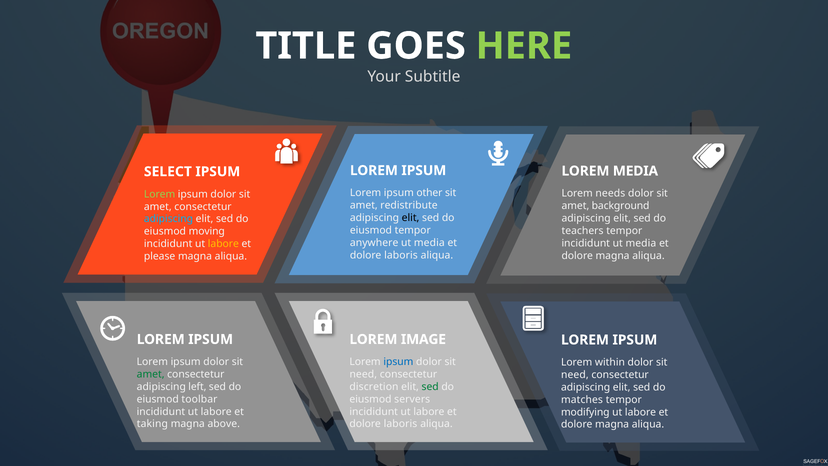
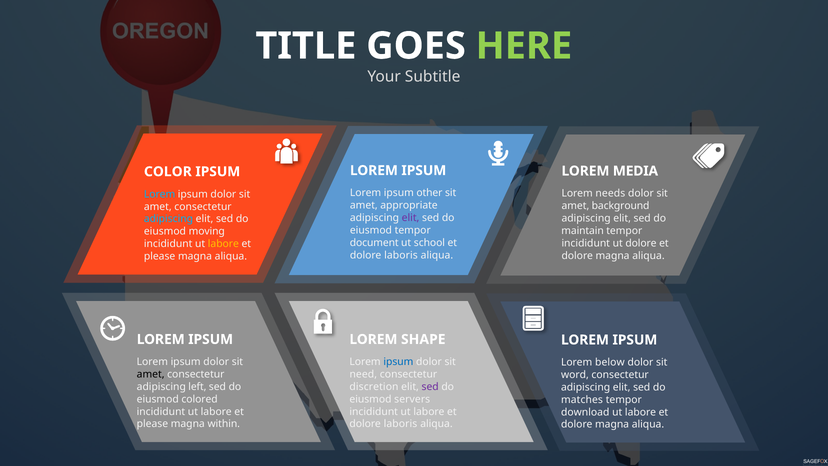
SELECT: SELECT -> COLOR (168, 172)
Lorem colour: light green -> light blue (160, 194)
redistribute: redistribute -> appropriate (409, 205)
elit colour: black -> purple (411, 218)
teachers: teachers -> maintain (583, 231)
anywhere: anywhere -> document (374, 243)
media: media -> school (429, 243)
incididunt ut media: media -> dolore (641, 243)
IMAGE: IMAGE -> SHAPE (423, 339)
within: within -> below (610, 362)
amet colour: green -> black (151, 374)
need: need -> word (575, 375)
sed colour: green -> purple (430, 387)
toolbar: toolbar -> colored (200, 399)
modifying: modifying -> download (585, 412)
taking: taking -> please (152, 424)
above: above -> within (224, 424)
